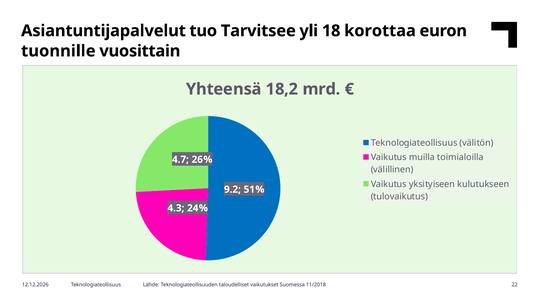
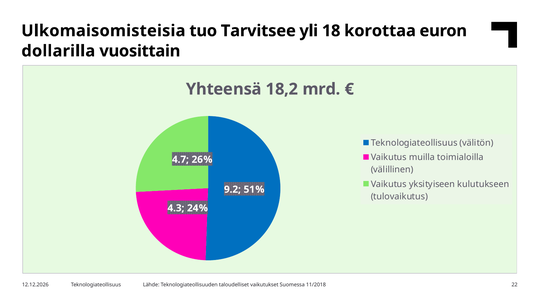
Asiantuntijapalvelut: Asiantuntijapalvelut -> Ulkomaisomisteisia (103, 31)
tuonnille: tuonnille -> dollarilla (58, 51)
